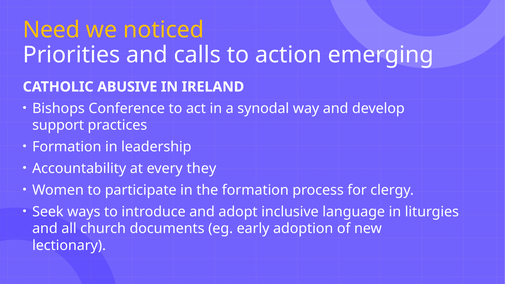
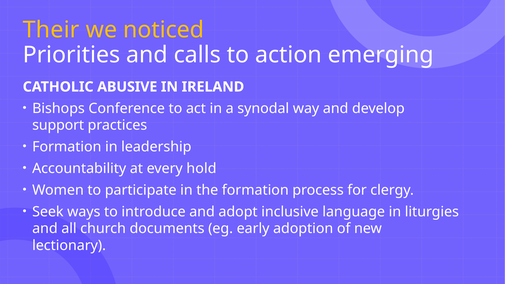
Need: Need -> Their (51, 30)
they: they -> hold (201, 169)
